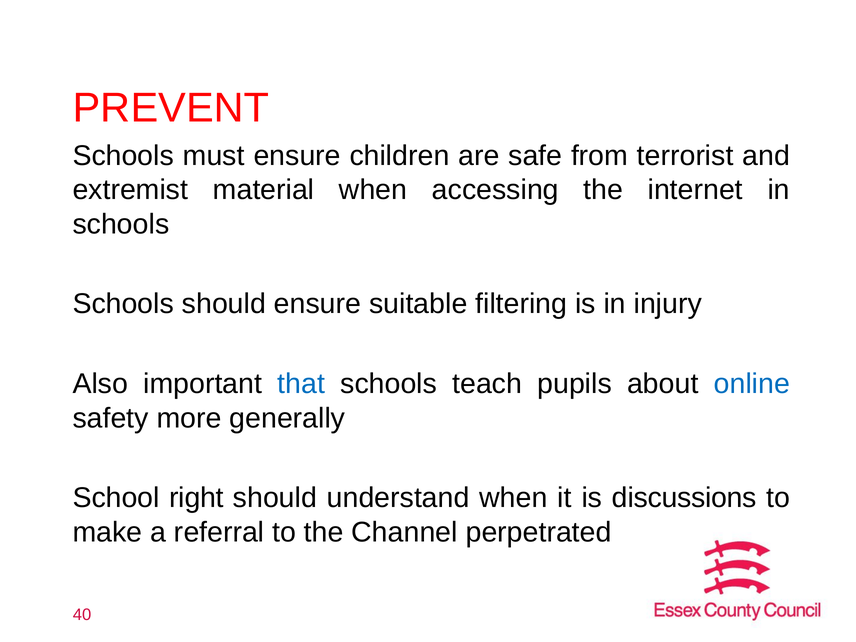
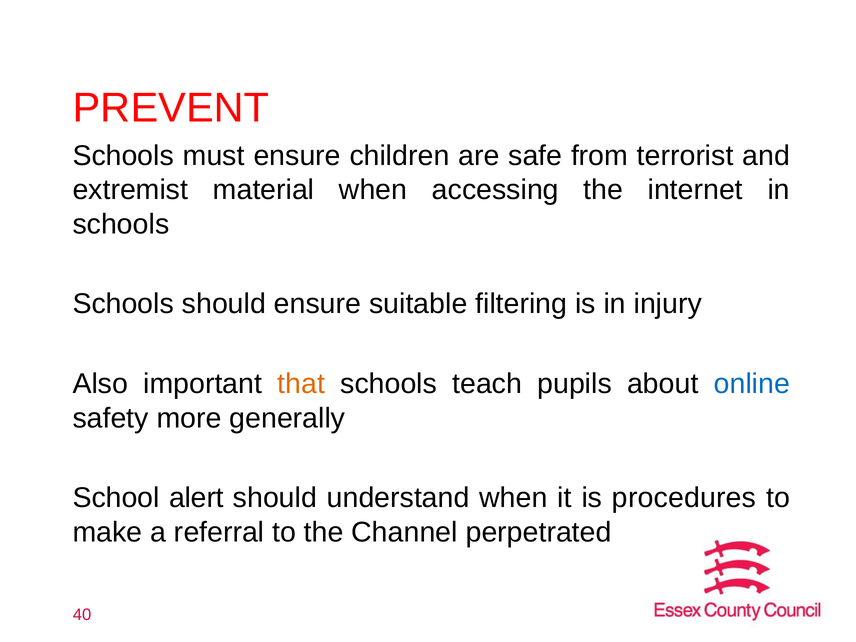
that colour: blue -> orange (301, 384)
right: right -> alert (196, 498)
discussions: discussions -> procedures (684, 498)
